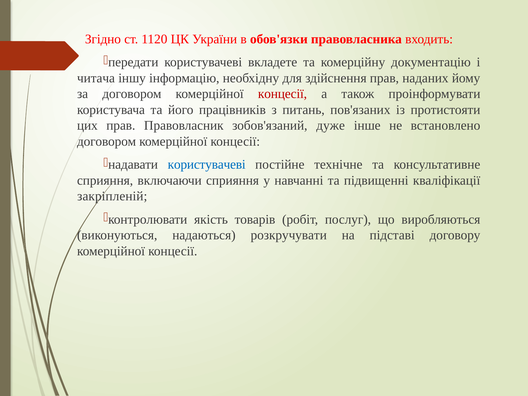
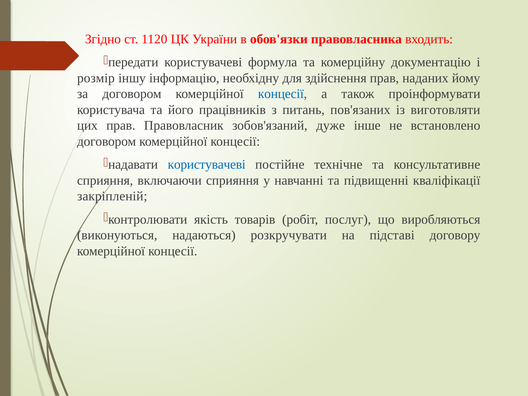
вкладете: вкладете -> формула (273, 62)
читача: читача -> розмір (96, 78)
концесії colour: red -> blue (282, 94)
протистояти: протистояти -> виготовляти (445, 110)
